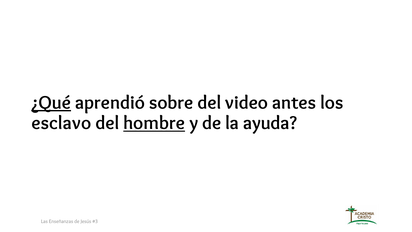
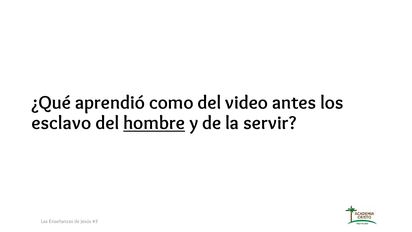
¿Qué underline: present -> none (51, 102)
sobre: sobre -> como (171, 102)
ayuda: ayuda -> servir (270, 123)
